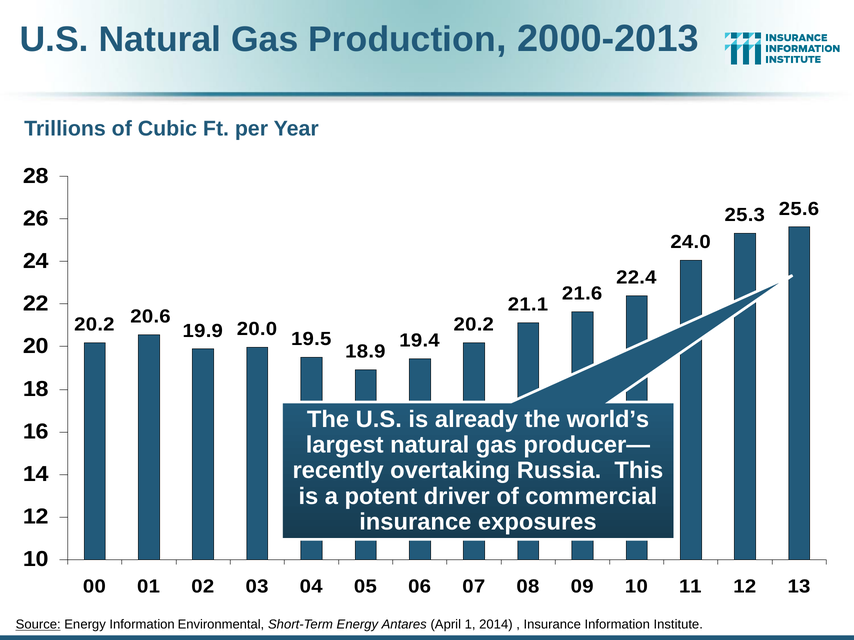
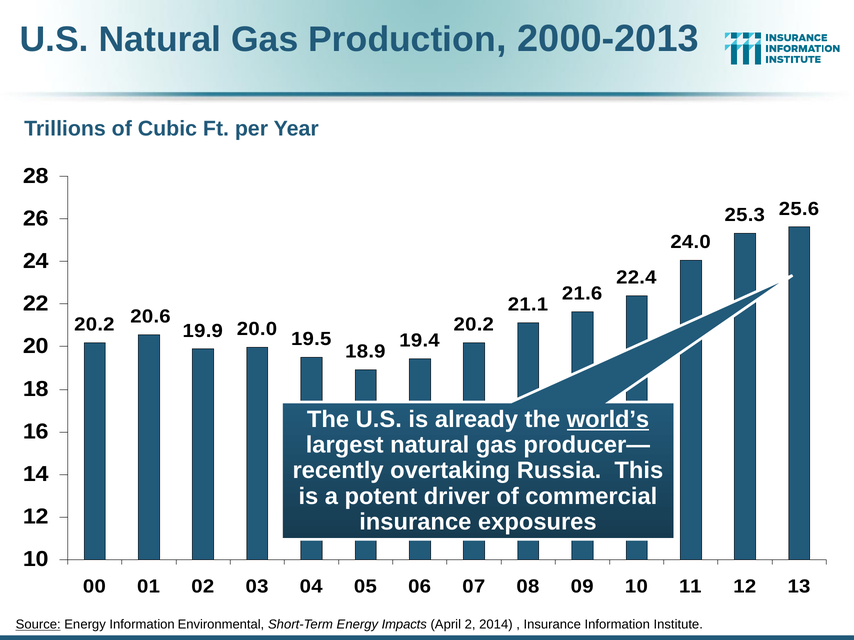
world’s underline: none -> present (608, 420)
Antares: Antares -> Impacts (404, 625)
1: 1 -> 2 (470, 625)
